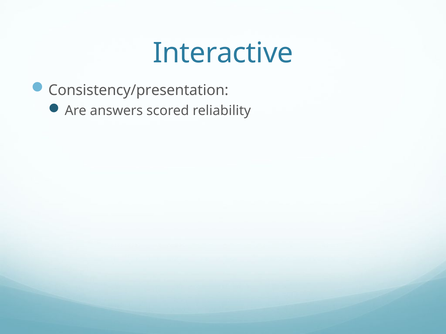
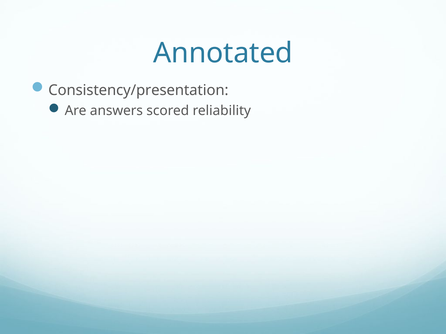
Interactive: Interactive -> Annotated (223, 53)
